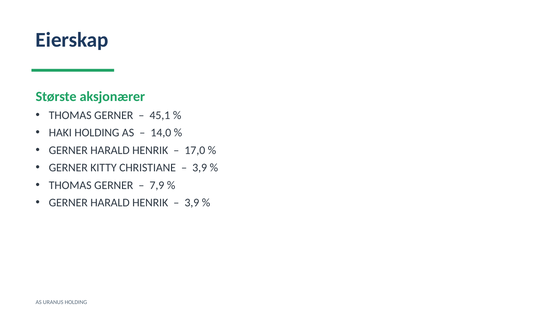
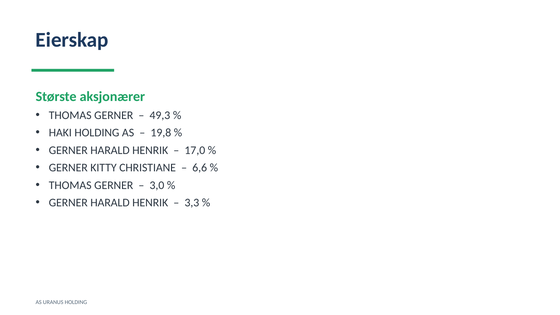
45,1: 45,1 -> 49,3 (160, 115)
14,0: 14,0 -> 19,8 (161, 133)
3,9: 3,9 -> 6,6 (200, 168)
7,9: 7,9 -> 3,0 (157, 185)
3,9: 3,9 -> 3,3 (192, 203)
